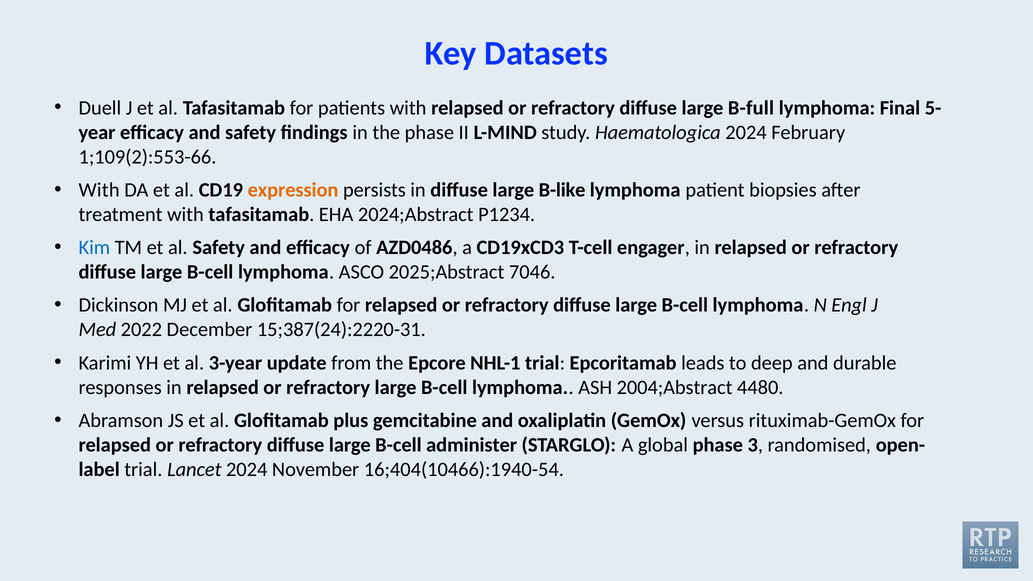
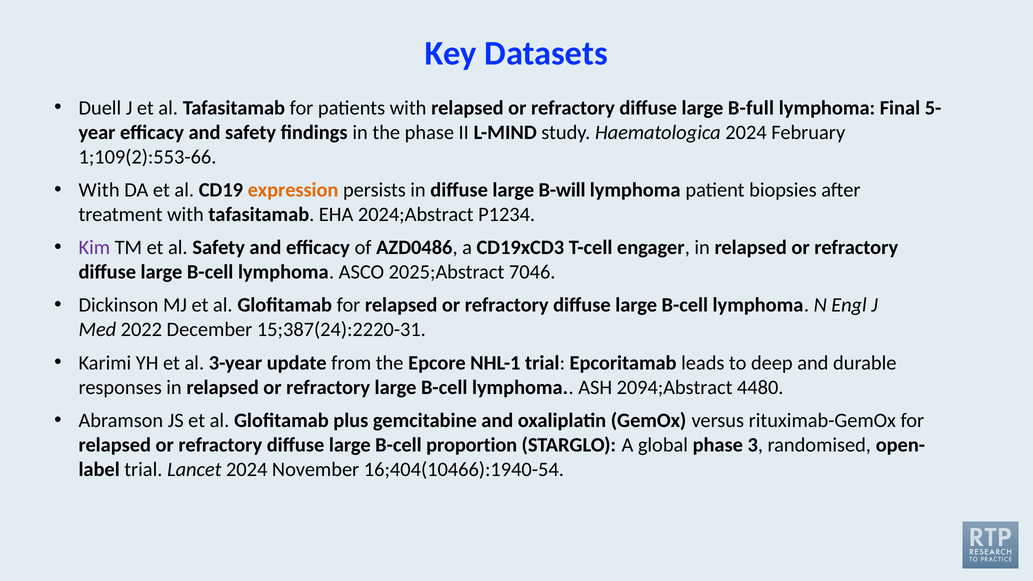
B-like: B-like -> B-will (562, 190)
Kim colour: blue -> purple (94, 248)
2004;Abstract: 2004;Abstract -> 2094;Abstract (675, 387)
administer: administer -> proportion (472, 445)
